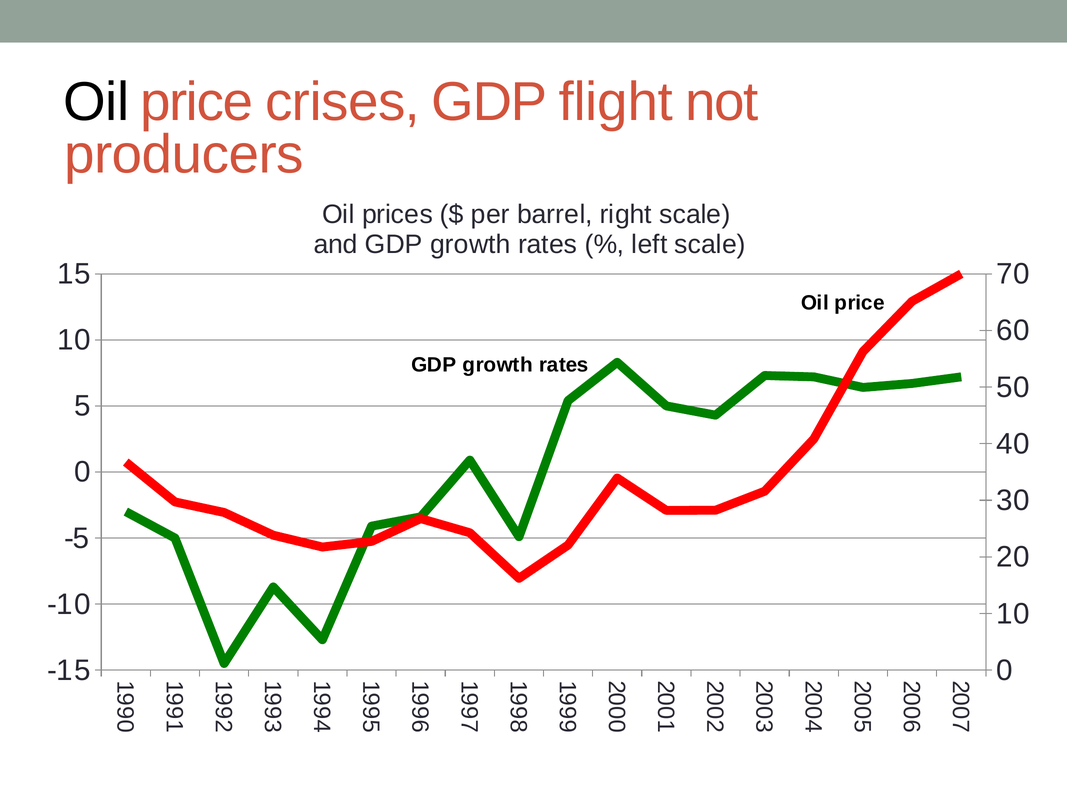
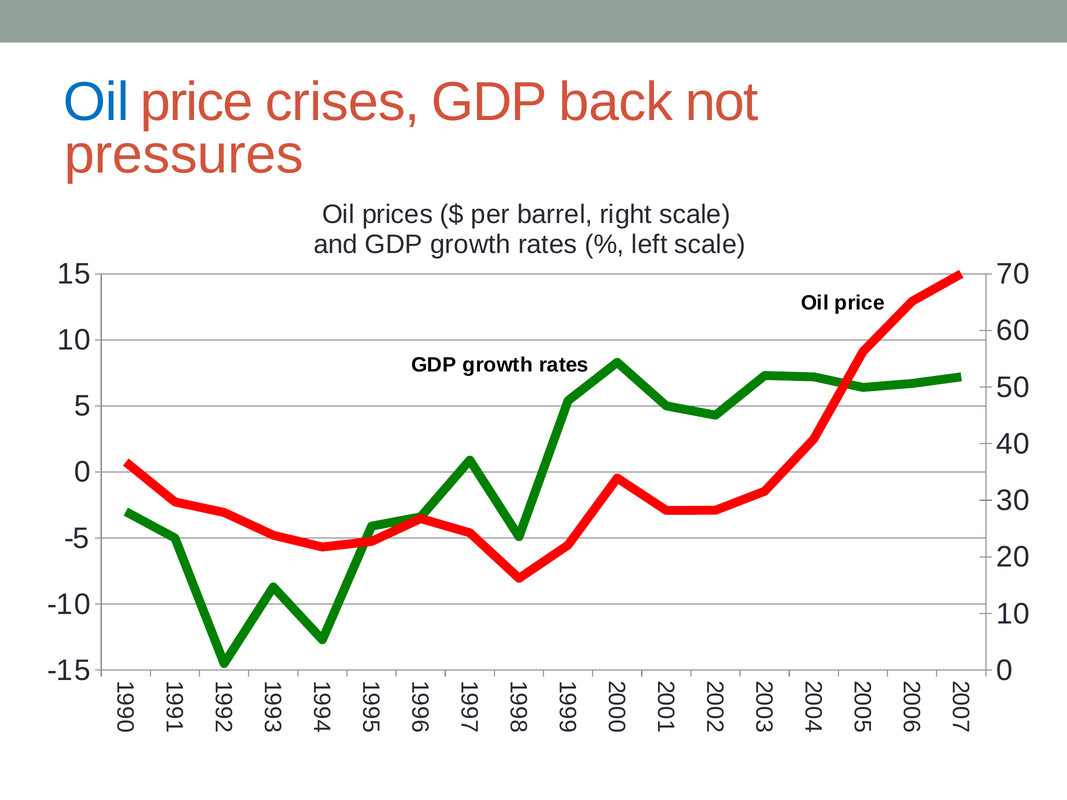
Oil colour: black -> blue (96, 102)
flight: flight -> back (616, 102)
producers: producers -> pressures (184, 155)
